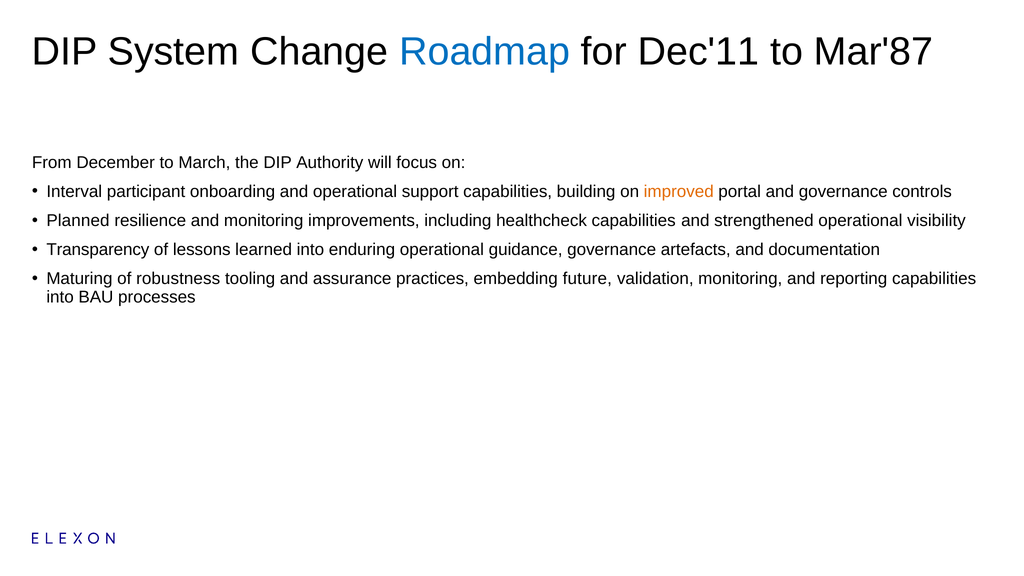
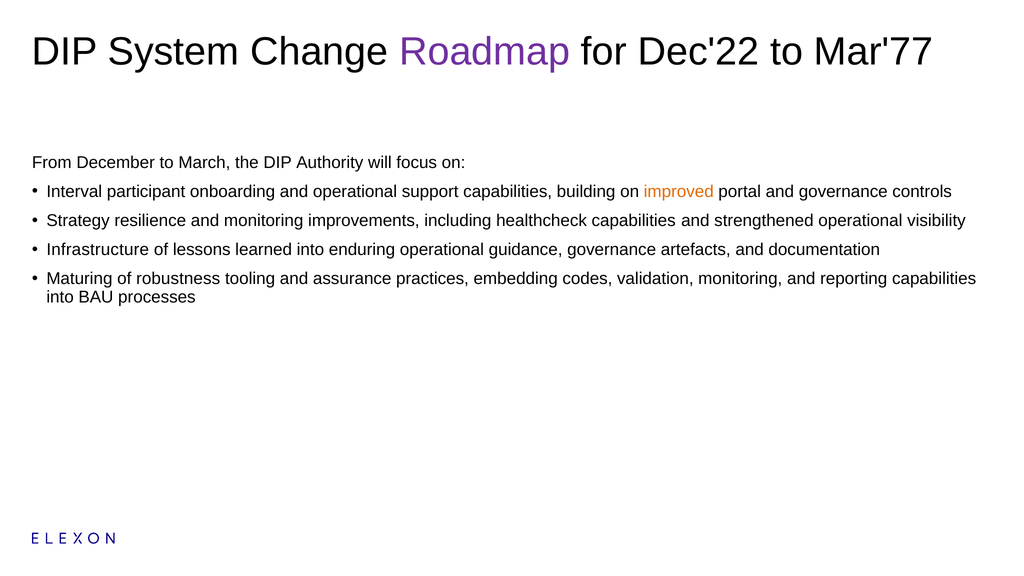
Roadmap colour: blue -> purple (485, 52)
Dec'11: Dec'11 -> Dec'22 (699, 52)
Mar'87: Mar'87 -> Mar'77 (874, 52)
Planned: Planned -> Strategy (78, 221)
Transparency: Transparency -> Infrastructure (98, 250)
future: future -> codes (587, 279)
